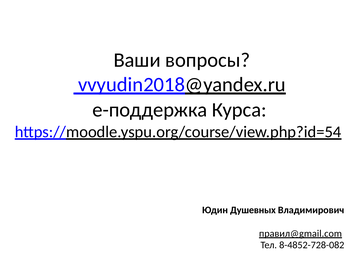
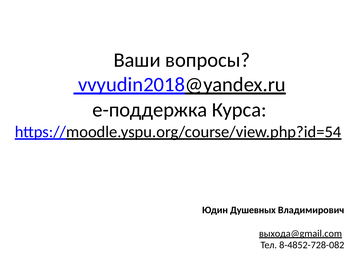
правил@gmail.com: правил@gmail.com -> выхода@gmail.com (301, 233)
